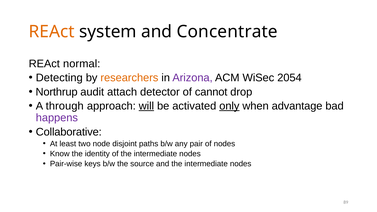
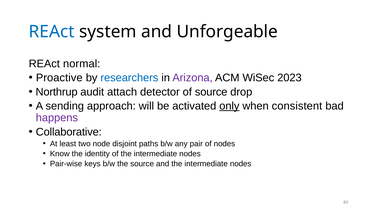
REAct colour: orange -> blue (52, 32)
Concentrate: Concentrate -> Unforgeable (227, 32)
Detecting: Detecting -> Proactive (59, 78)
researchers colour: orange -> blue (129, 78)
2054: 2054 -> 2023 (289, 78)
of cannot: cannot -> source (211, 92)
through: through -> sending (65, 106)
will underline: present -> none (146, 106)
advantage: advantage -> consistent (297, 106)
